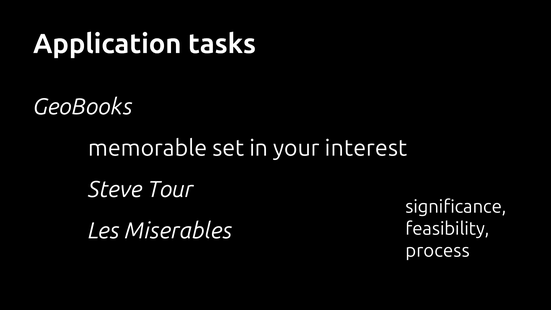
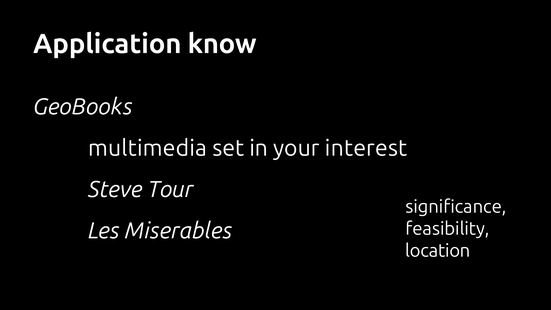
tasks: tasks -> know (222, 44)
memorable: memorable -> multimedia (148, 148)
process: process -> location (438, 251)
